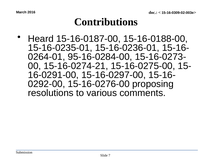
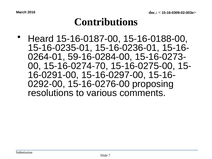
95-16-0284-00: 95-16-0284-00 -> 59-16-0284-00 (100, 57)
15-16-0274-21: 15-16-0274-21 -> 15-16-0274-70 (76, 66)
